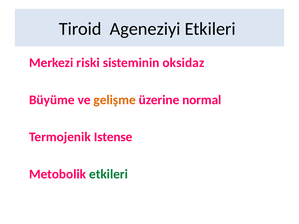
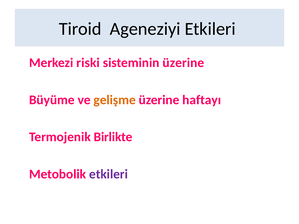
sisteminin oksidaz: oksidaz -> üzerine (183, 63)
normal: normal -> haftayı (202, 100)
Istense: Istense -> Birlikte (113, 137)
etkileri colour: green -> purple (109, 174)
